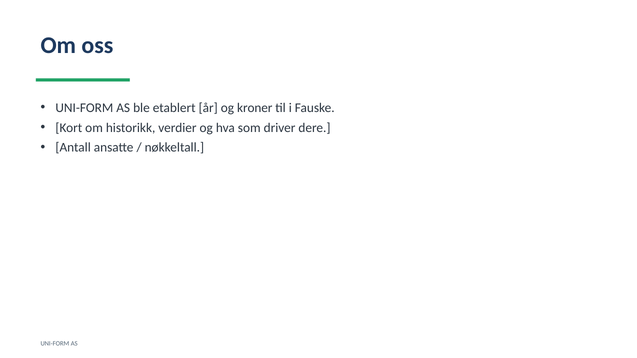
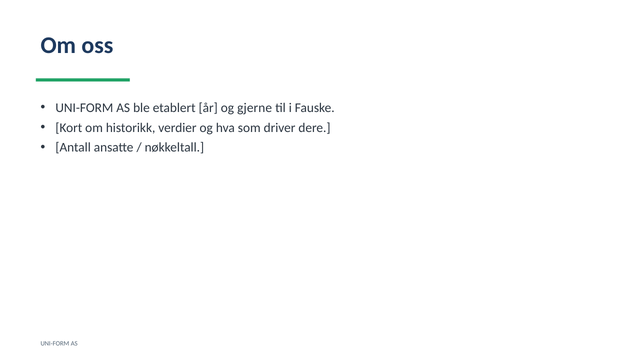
kroner: kroner -> gjerne (255, 108)
